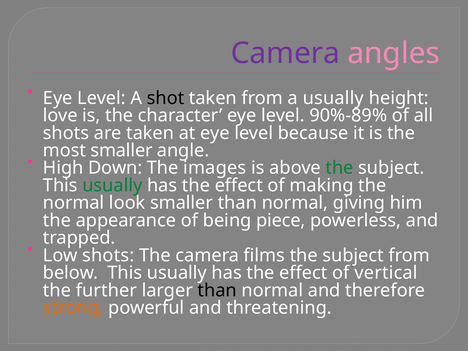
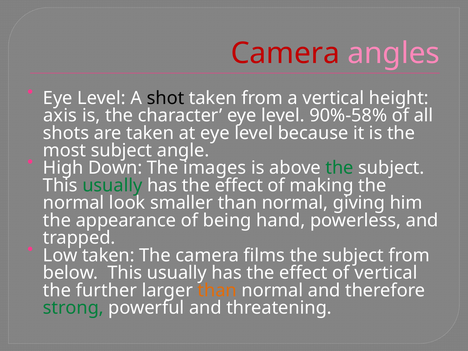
Camera colour: purple -> red (285, 53)
a usually: usually -> vertical (333, 98)
love: love -> axis (60, 116)
90%-89%: 90%-89% -> 90%-58% (348, 116)
most smaller: smaller -> subject (122, 150)
piece: piece -> hand (281, 220)
Low shots: shots -> taken (108, 255)
than colour: black -> orange (217, 290)
strong colour: orange -> green (73, 308)
